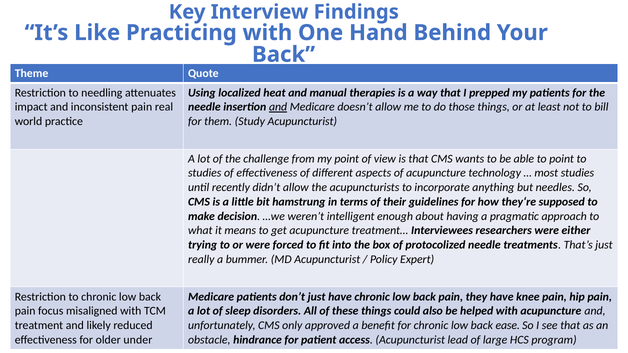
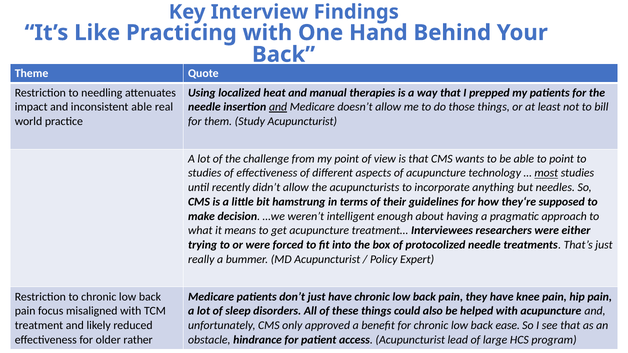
inconsistent pain: pain -> able (142, 107)
most underline: none -> present (546, 173)
under: under -> rather (138, 340)
